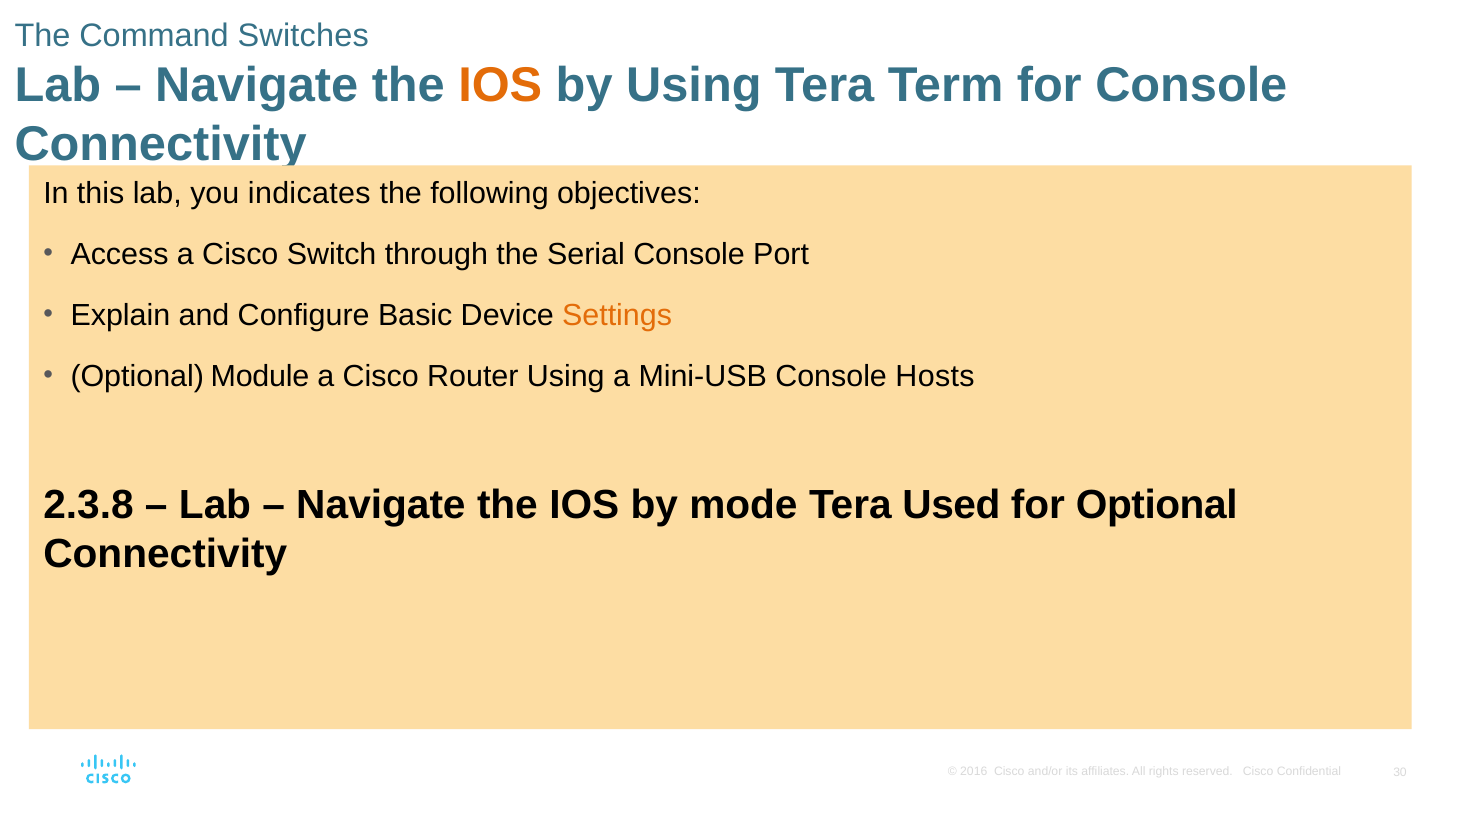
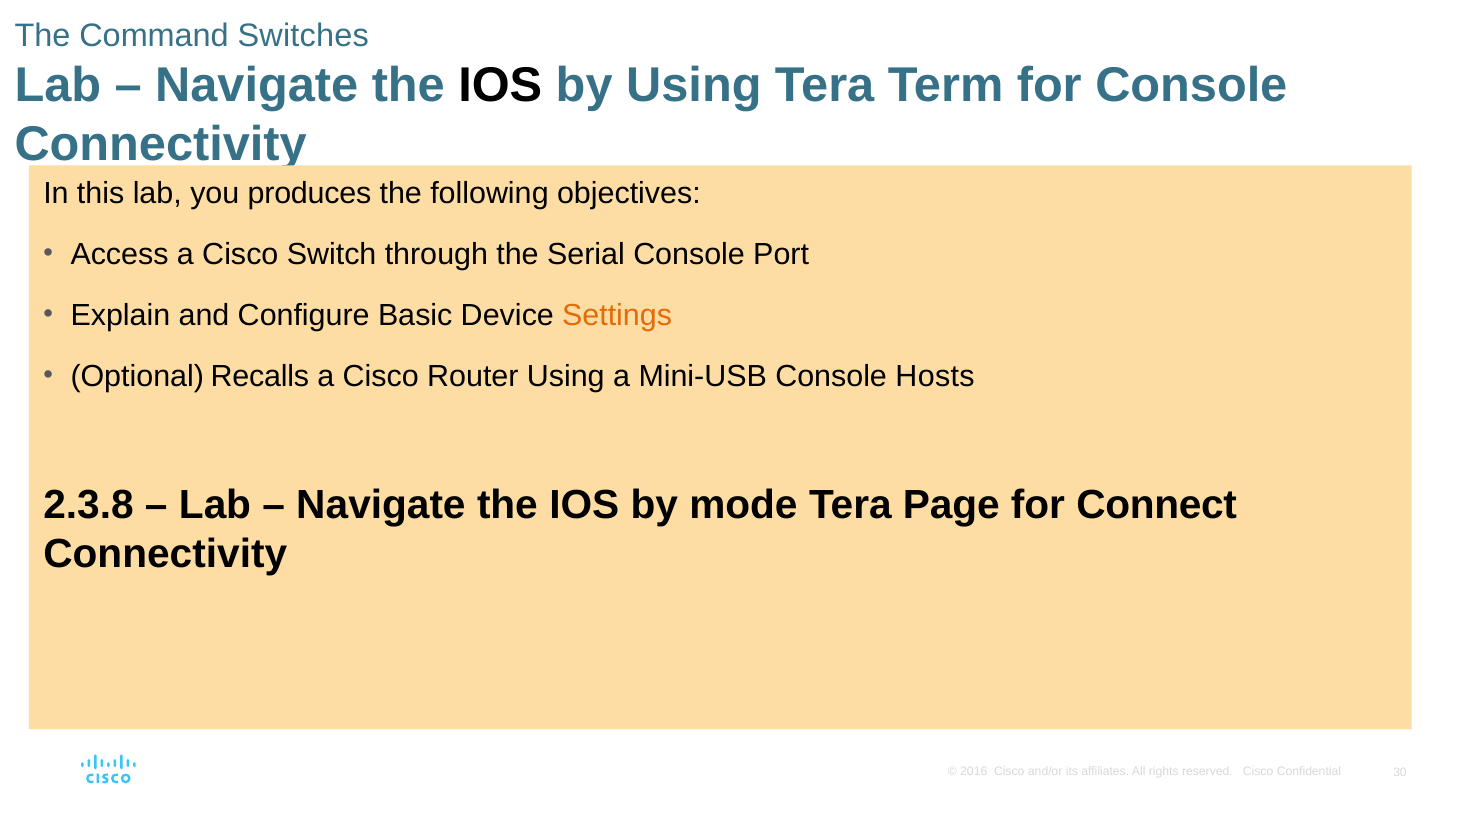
IOS colour: orange -> black (500, 86)
indicates: indicates -> produces (310, 193)
Module: Module -> Recalls (260, 376)
Used: Used -> Page (951, 505)
for Optional: Optional -> Connect (1157, 505)
